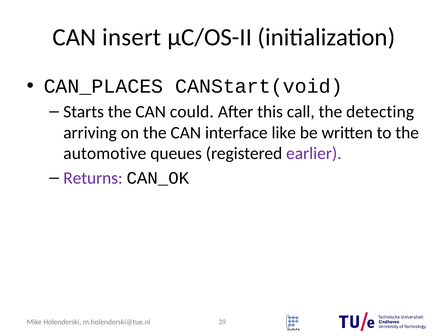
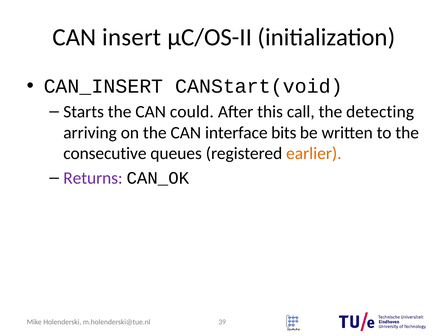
CAN_PLACES: CAN_PLACES -> CAN_INSERT (103, 86)
like: like -> bits (284, 133)
automotive: automotive -> consecutive (105, 154)
earlier colour: purple -> orange (314, 154)
